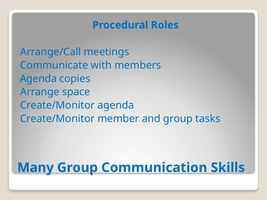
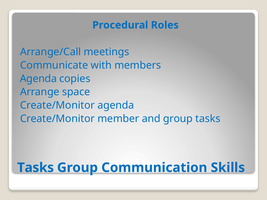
Many: Many -> Tasks (36, 168)
